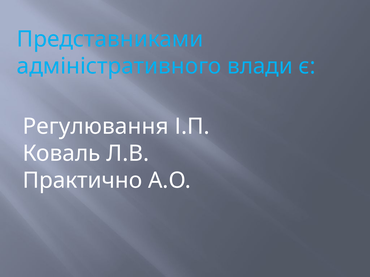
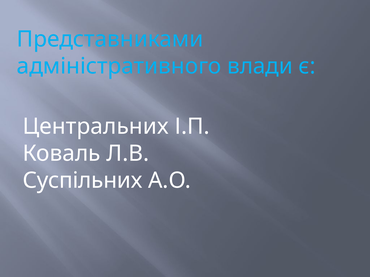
Регулювання: Регулювання -> Центральних (96, 127)
Практично: Практично -> Суспільних (82, 181)
